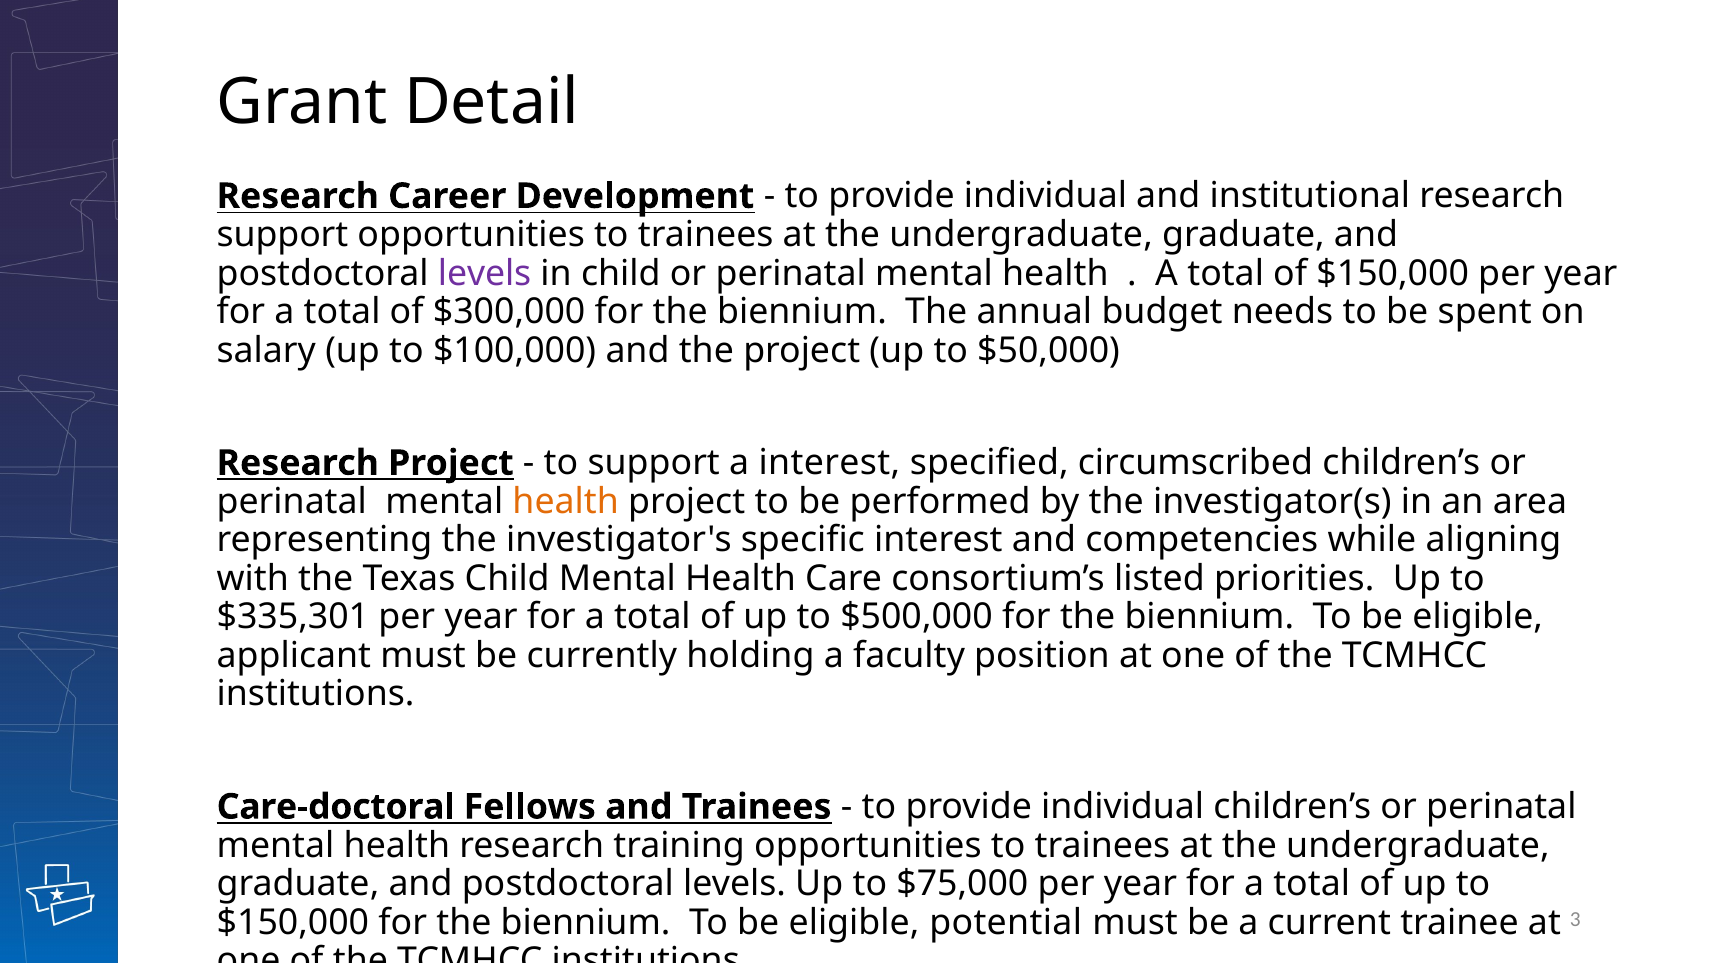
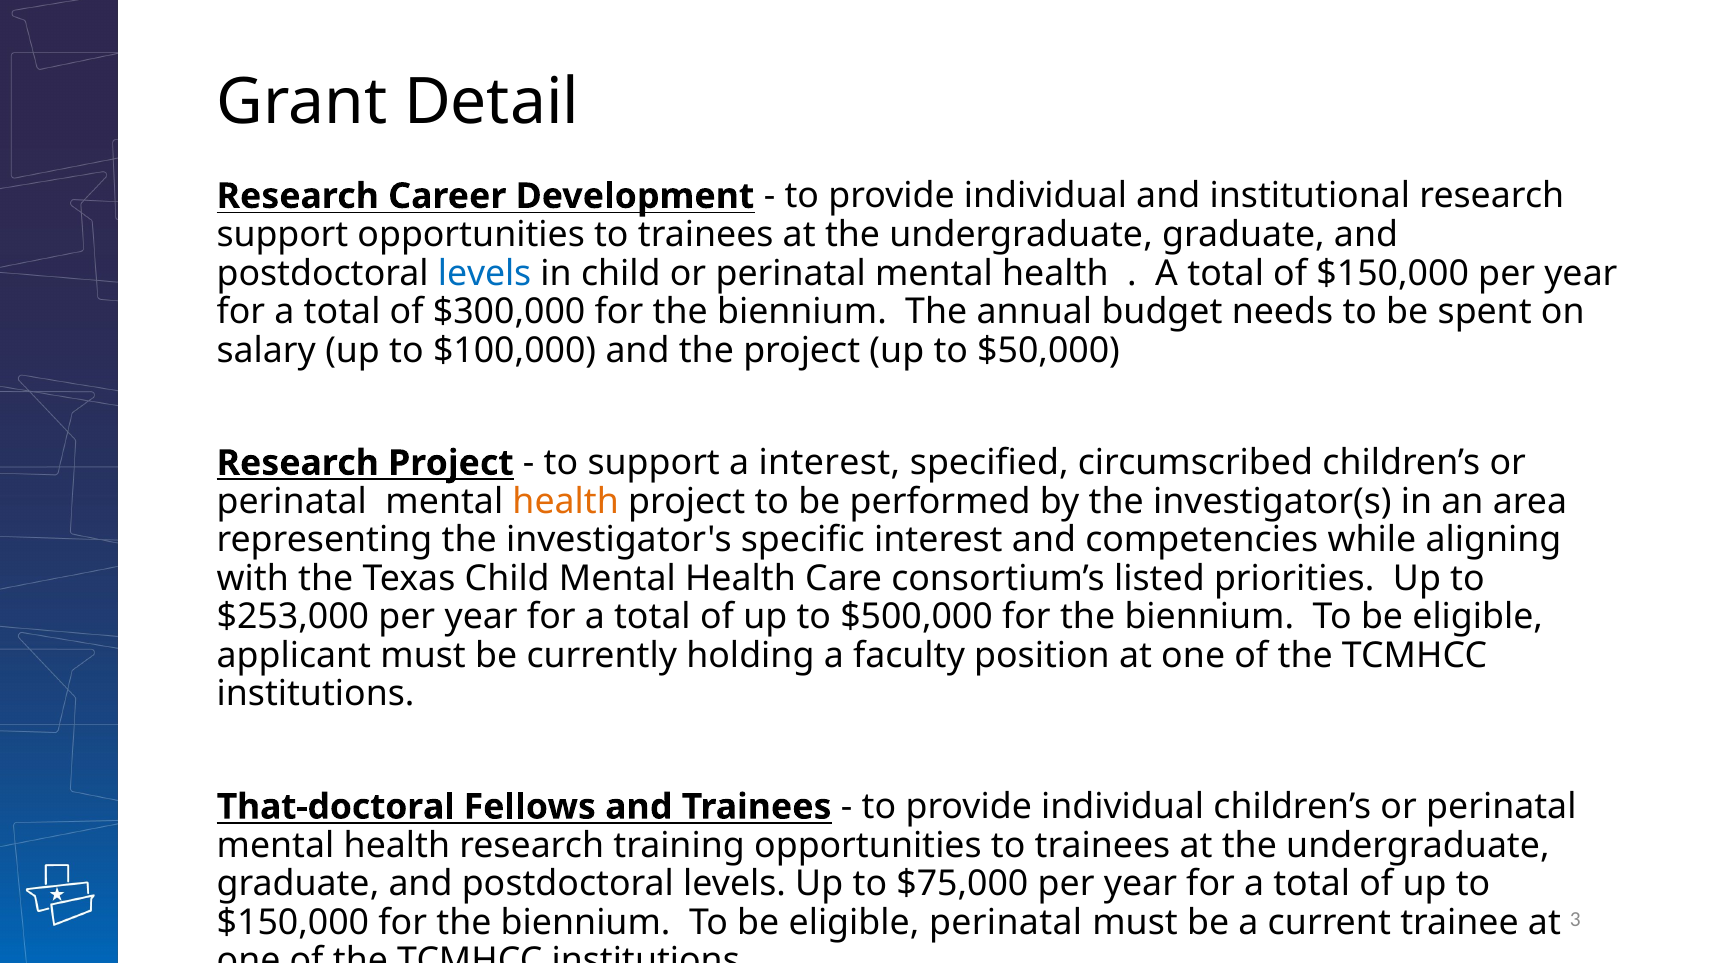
levels colour: purple -> blue (485, 273)
$335,301: $335,301 -> $253,000 (293, 617)
Care-doctoral: Care-doctoral -> That-doctoral (336, 806)
eligible potential: potential -> perinatal (1006, 922)
